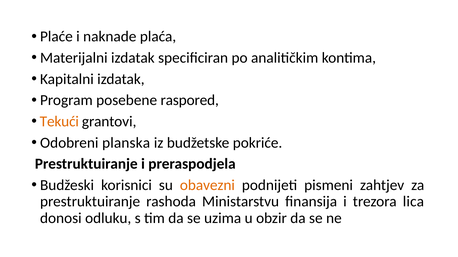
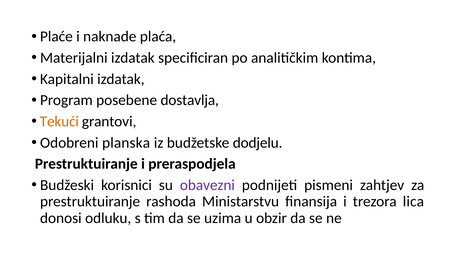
raspored: raspored -> dostavlja (190, 101)
pokriće: pokriće -> dodjelu (258, 143)
obavezni colour: orange -> purple (207, 186)
